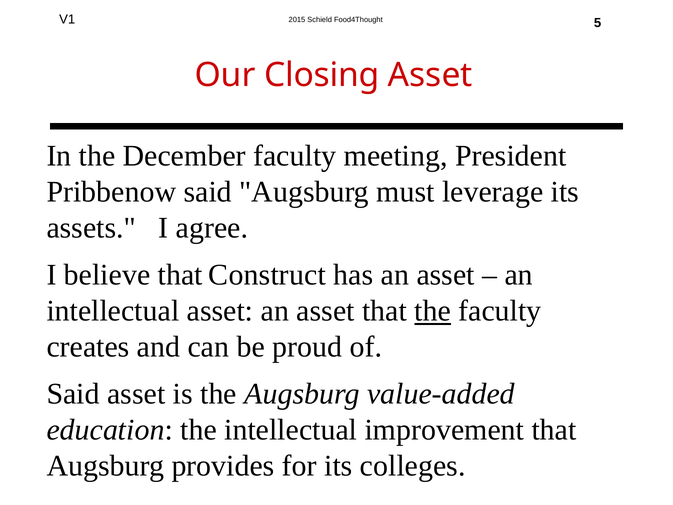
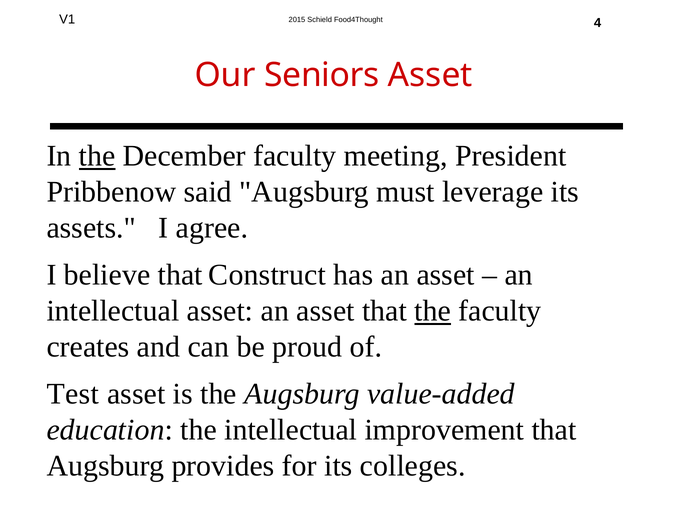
5: 5 -> 4 (598, 23)
Closing: Closing -> Seniors (322, 75)
the underline: none -> present (97, 156)
Said: Said -> Test (73, 394)
